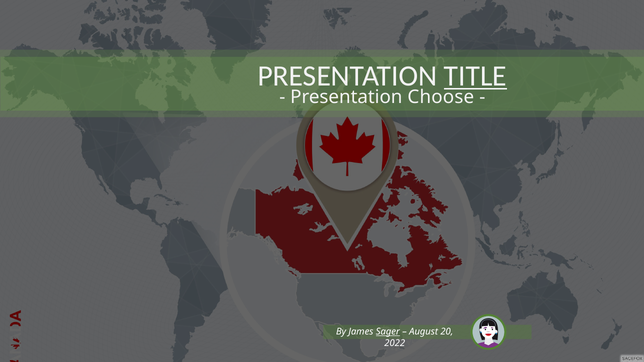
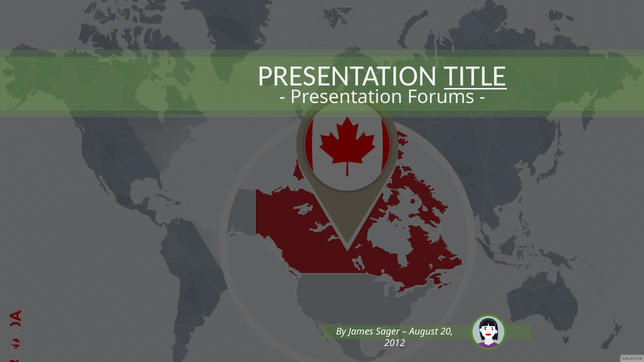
Choose: Choose -> Forums (441, 97)
Sager underline: present -> none (388, 332)
2022: 2022 -> 2012 (395, 343)
